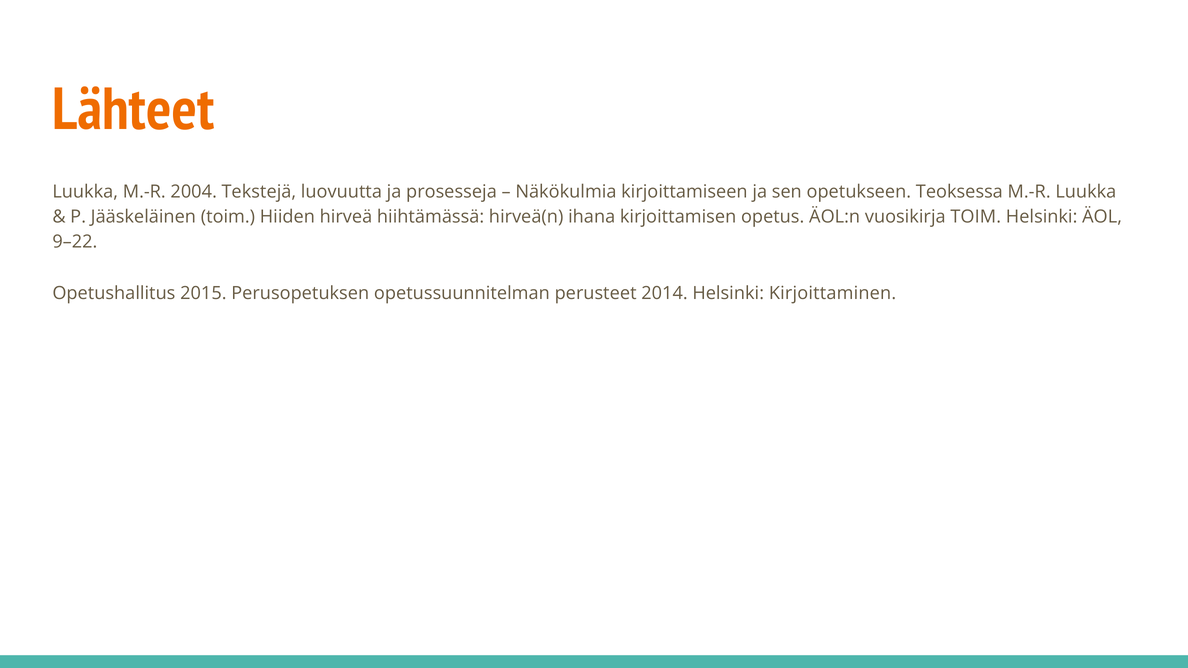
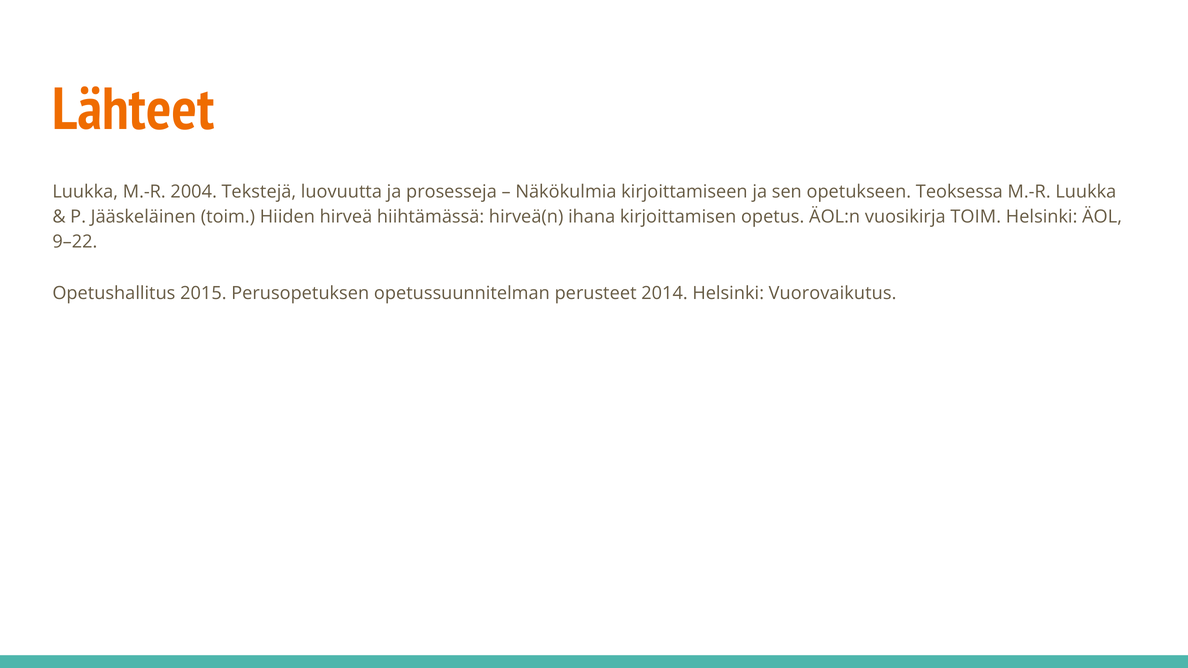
Kirjoittaminen: Kirjoittaminen -> Vuorovaikutus (833, 293)
